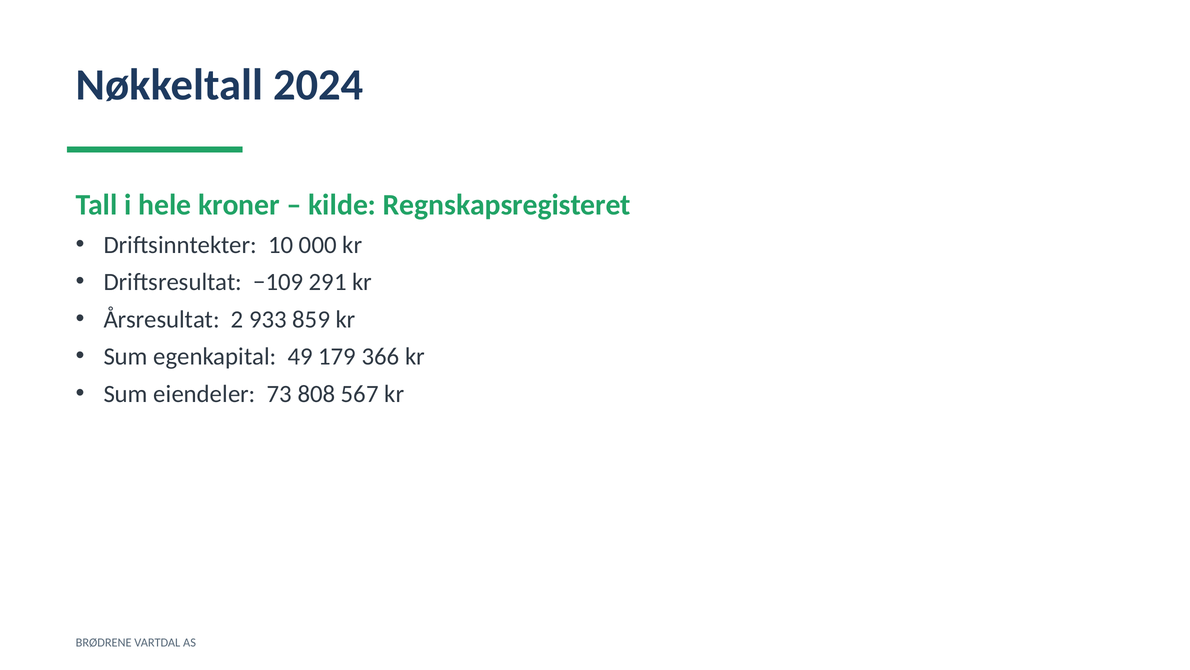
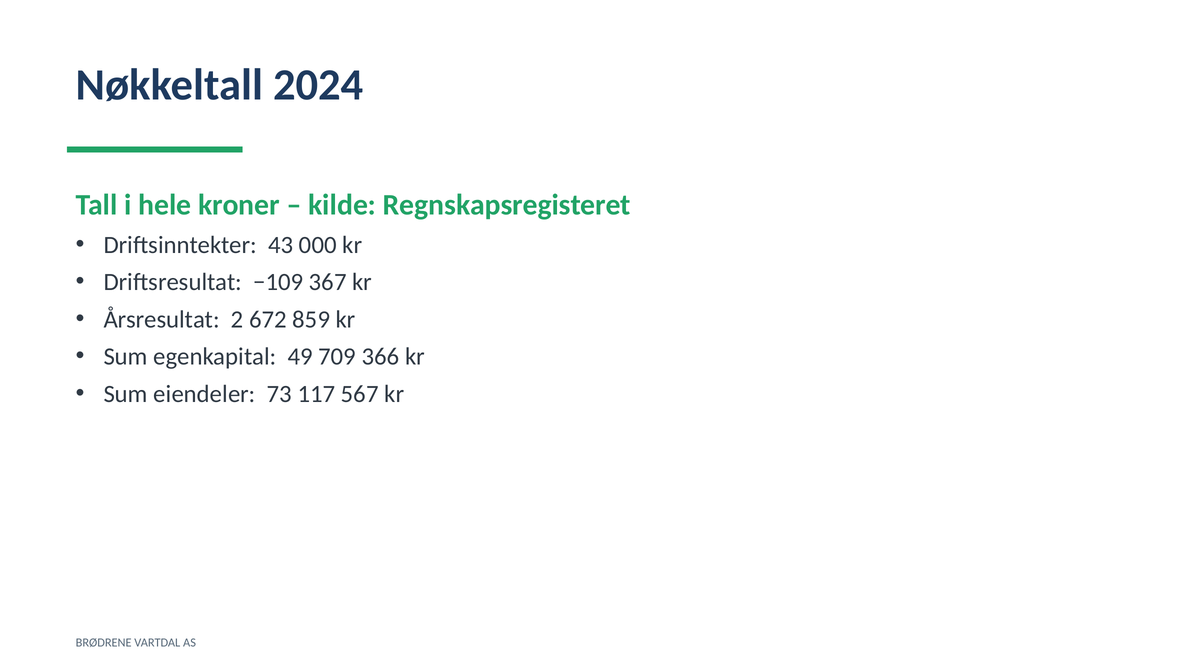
10: 10 -> 43 (281, 245)
291: 291 -> 367 (328, 282)
933: 933 -> 672 (268, 319)
179: 179 -> 709 (337, 356)
808: 808 -> 117 (316, 394)
